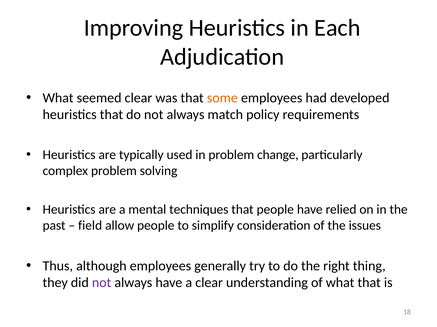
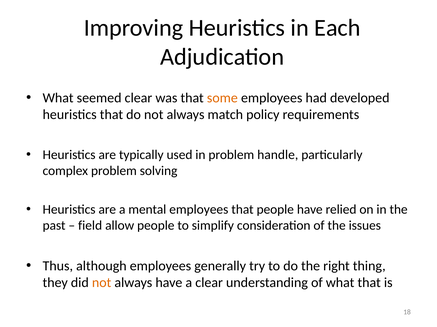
change: change -> handle (278, 155)
mental techniques: techniques -> employees (199, 210)
not colour: purple -> orange (102, 283)
